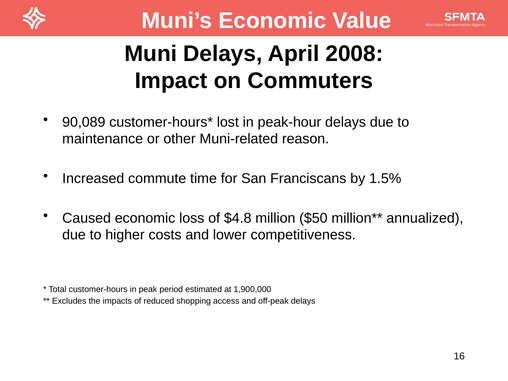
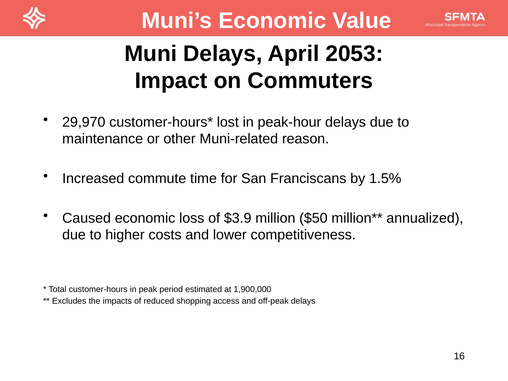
2008: 2008 -> 2053 (354, 54)
90,089: 90,089 -> 29,970 (84, 122)
$4.8: $4.8 -> $3.9 (238, 218)
